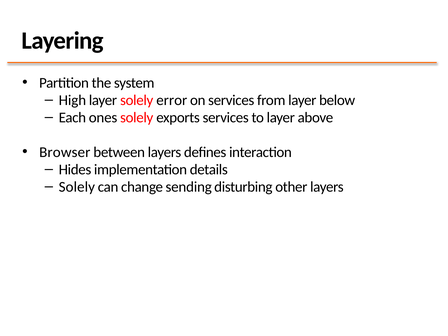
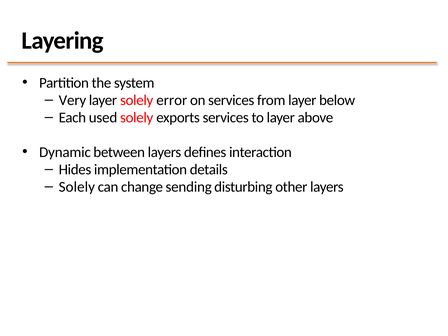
High: High -> Very (72, 100)
ones: ones -> used (103, 118)
Browser: Browser -> Dynamic (65, 152)
